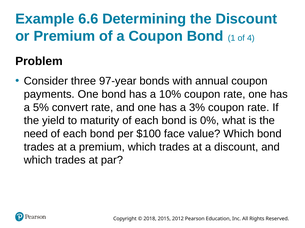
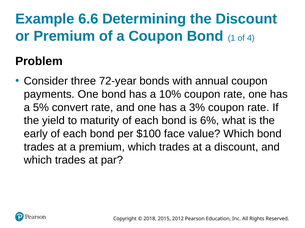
97-year: 97-year -> 72-year (118, 81)
0%: 0% -> 6% (210, 121)
need: need -> early (36, 134)
